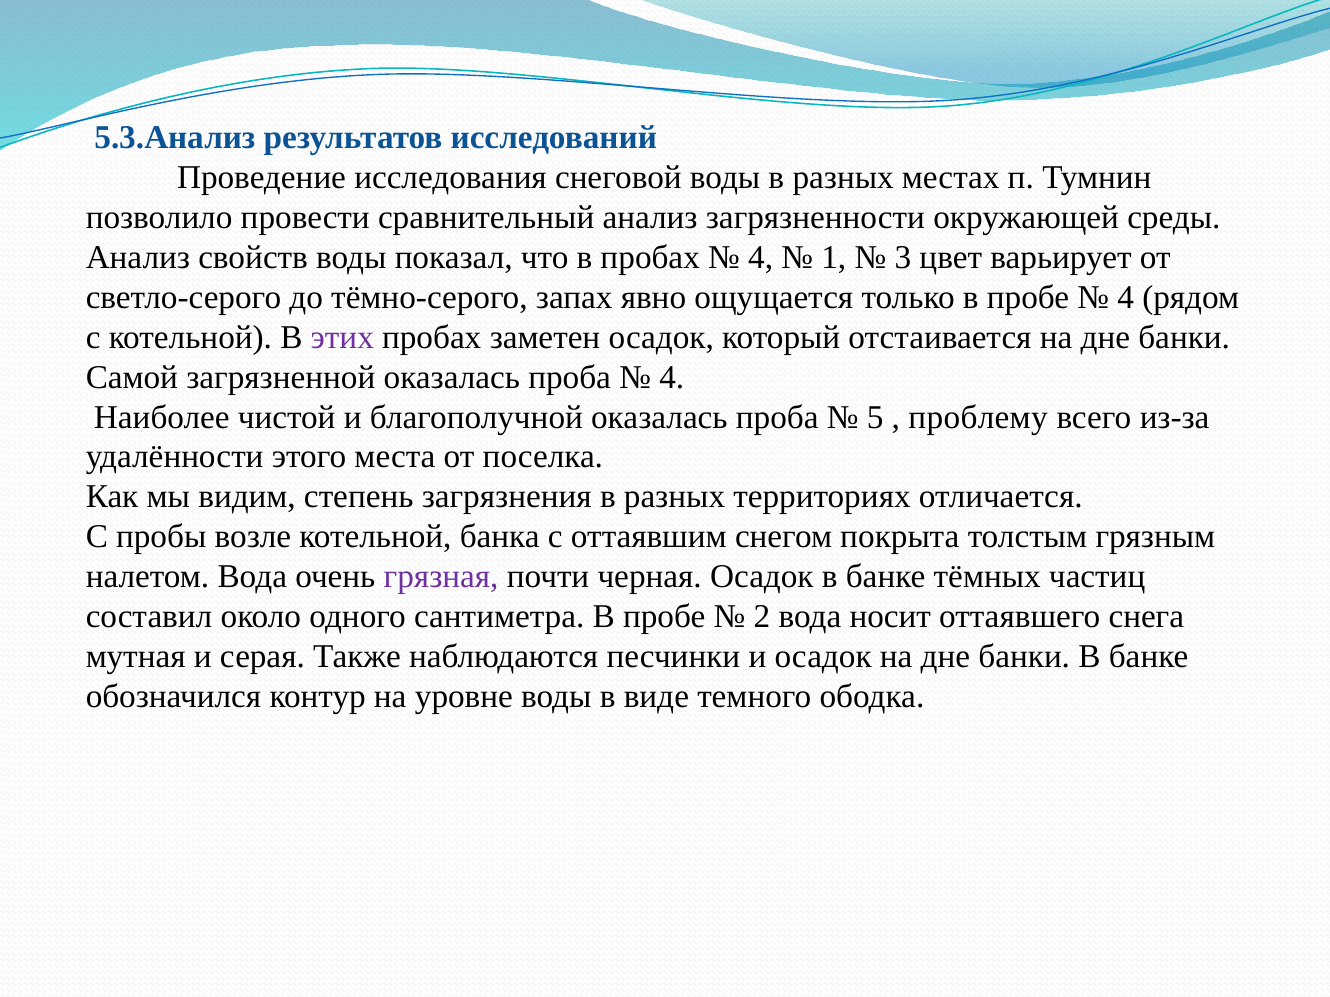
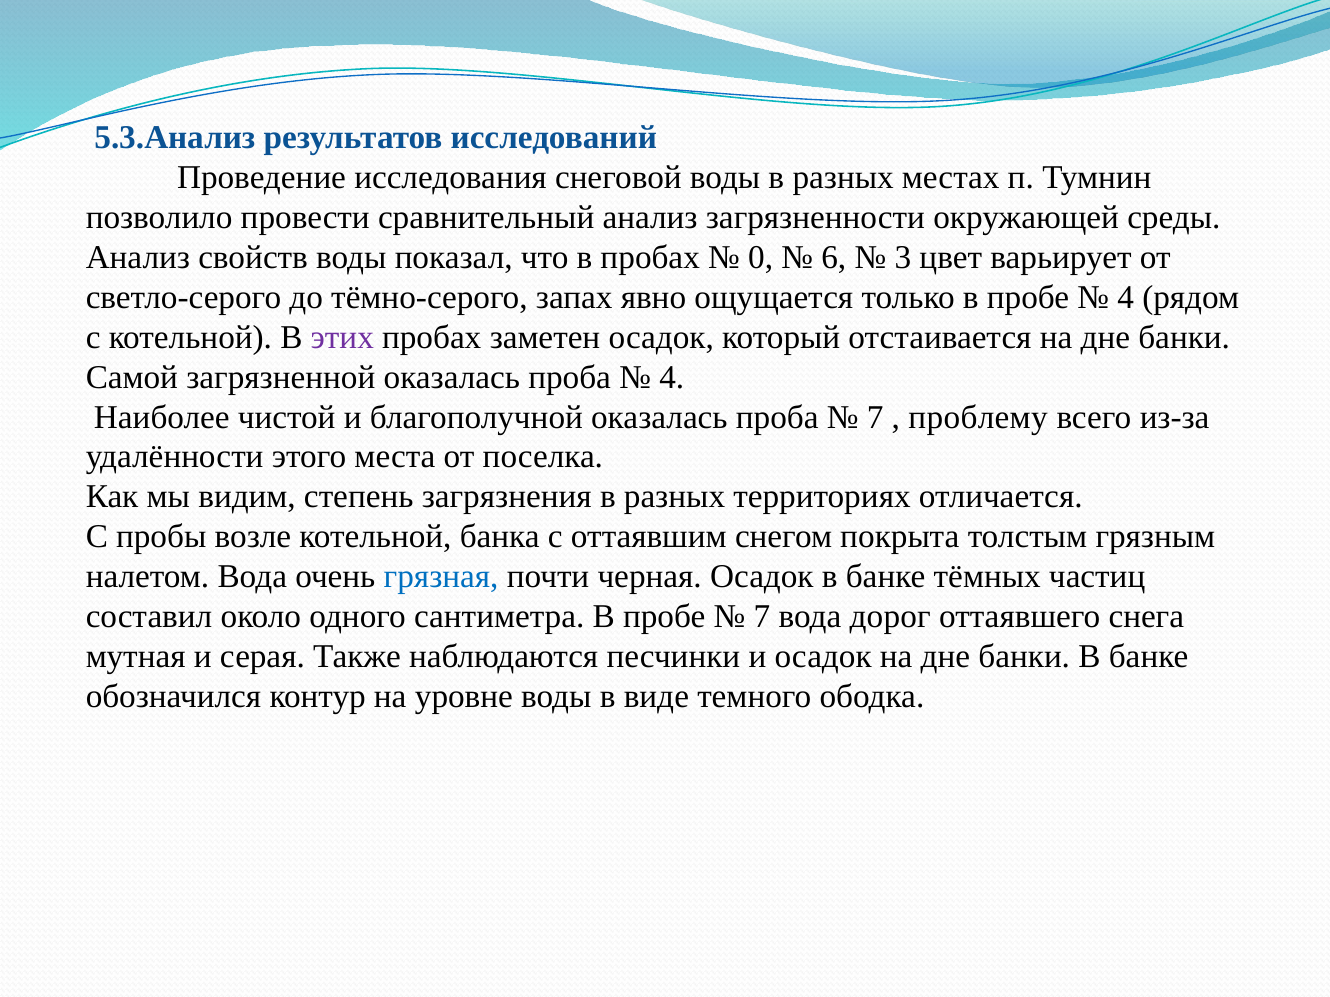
4: 4 -> 0 (761, 258)
1: 1 -> 6 (834, 258)
5: 5 -> 7 (875, 417)
грязная colour: purple -> blue (441, 577)
2: 2 -> 7 (762, 617)
носит: носит -> дорог (890, 617)
